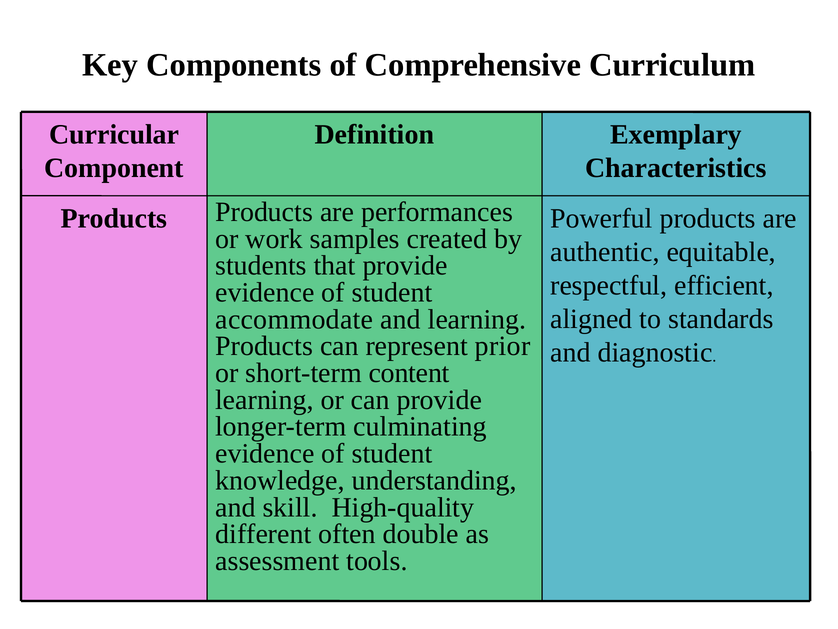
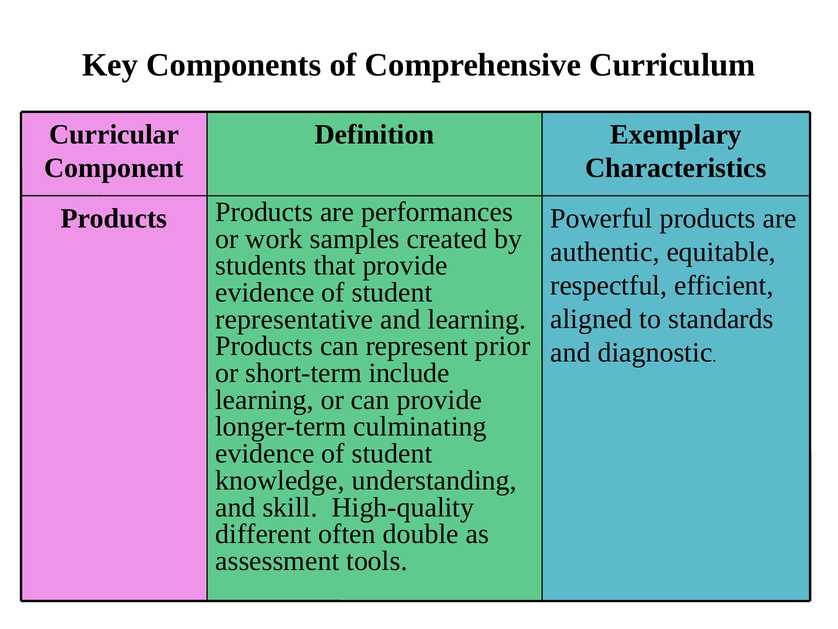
accommodate: accommodate -> representative (294, 319)
content: content -> include (409, 373)
